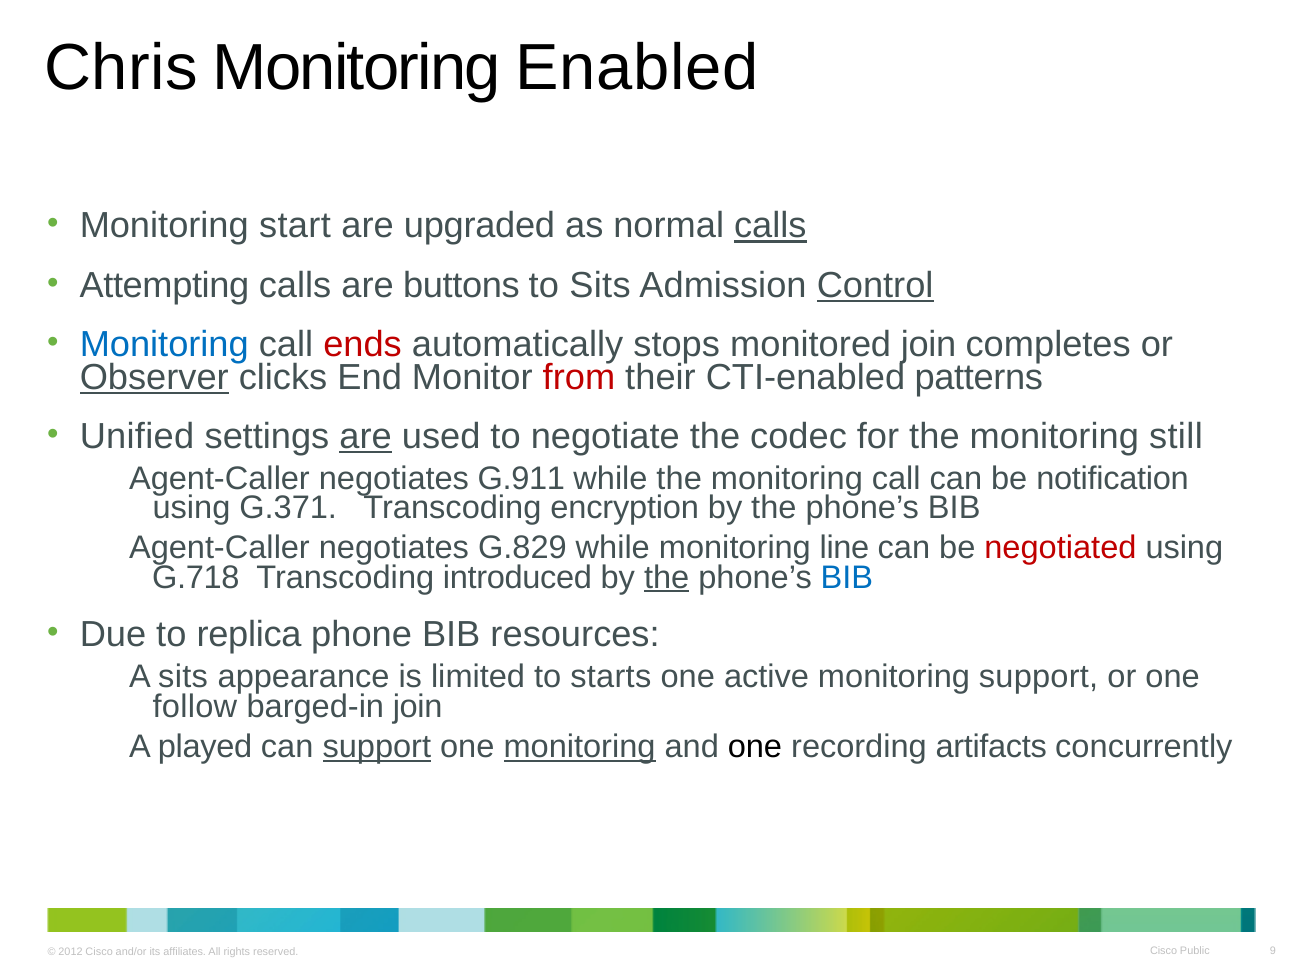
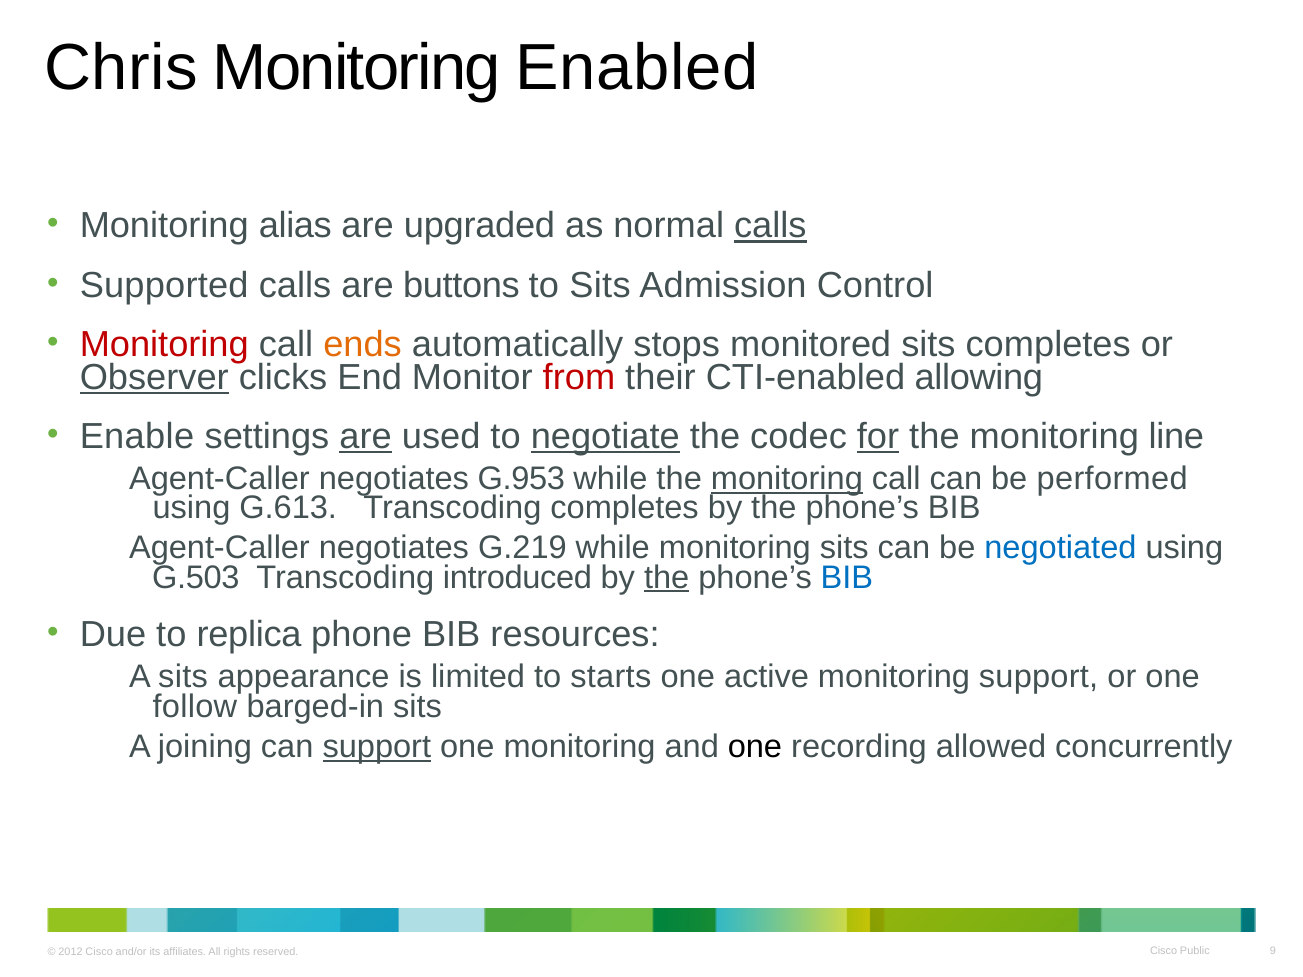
start: start -> alias (295, 226)
Attempting: Attempting -> Supported (164, 285)
Control underline: present -> none (875, 285)
Monitoring colour: blue -> red (164, 345)
ends colour: red -> orange (363, 345)
monitored join: join -> sits (928, 345)
patterns: patterns -> allowing (979, 377)
Unified: Unified -> Enable (137, 437)
negotiate underline: none -> present (605, 437)
for underline: none -> present (878, 437)
still: still -> line (1176, 437)
G.911: G.911 -> G.953 (521, 479)
monitoring underline: none -> present (787, 479)
notification: notification -> performed (1112, 479)
G.371: G.371 -> G.613 (288, 508)
Transcoding encryption: encryption -> completes (625, 508)
G.829: G.829 -> G.219 (522, 548)
monitoring line: line -> sits (844, 548)
negotiated colour: red -> blue (1060, 548)
G.718: G.718 -> G.503 (196, 578)
barged-in join: join -> sits (417, 707)
played: played -> joining (205, 747)
monitoring underline: present -> none (580, 747)
artifacts: artifacts -> allowed (991, 747)
